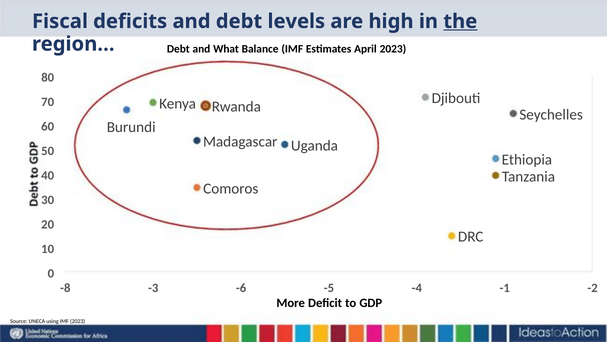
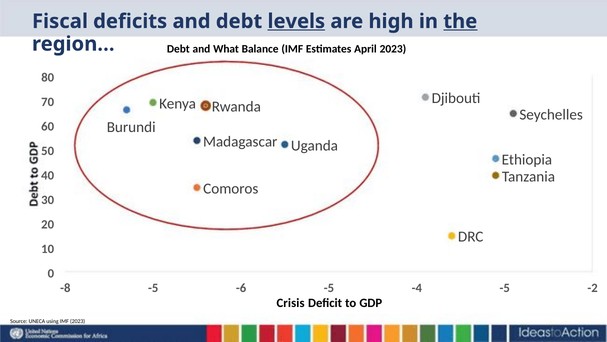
levels underline: none -> present (296, 21)
-8 -3: -3 -> -5 (153, 287)
-4 -1: -1 -> -5 (505, 287)
More: More -> Crisis (291, 303)
